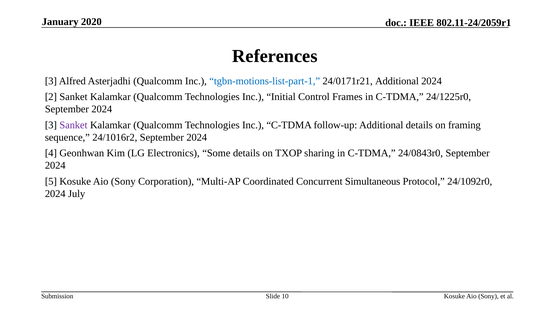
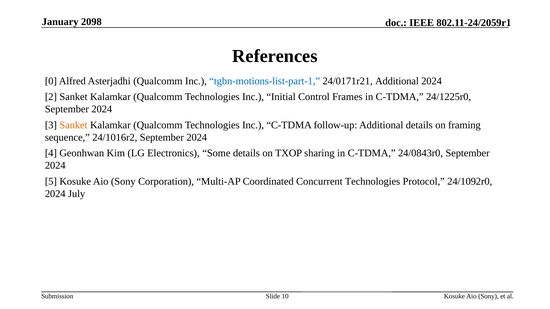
2020: 2020 -> 2098 (91, 22)
3: 3 -> 0 (51, 81)
Sanket colour: purple -> orange (73, 125)
Concurrent Simultaneous: Simultaneous -> Technologies (373, 182)
